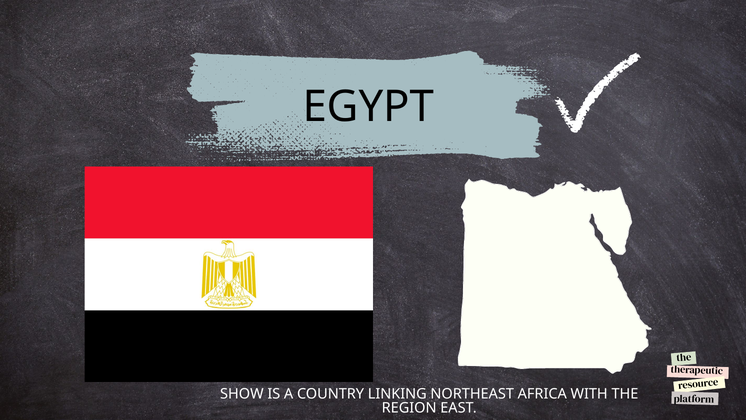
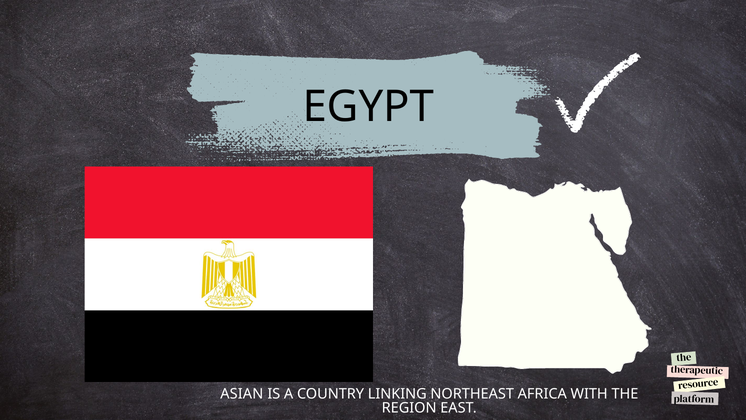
SHOW: SHOW -> ASIAN (242, 394)
